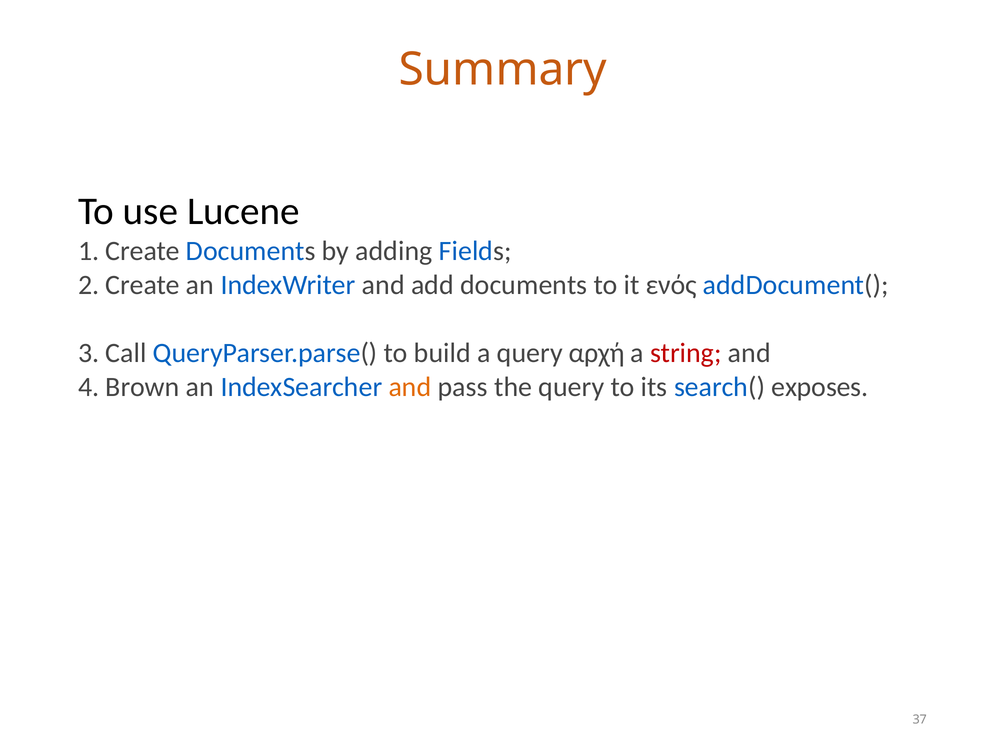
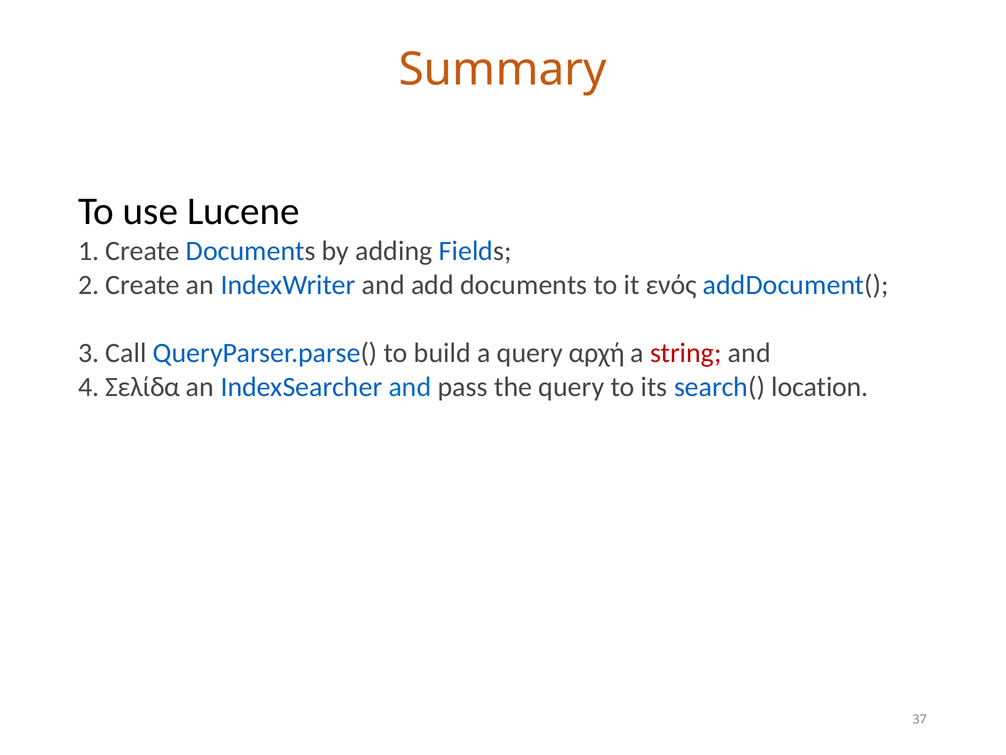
Brown: Brown -> Σελίδα (143, 387)
and colour: orange -> blue (410, 387)
exposes: exposes -> location (820, 387)
